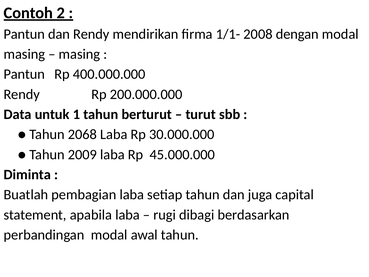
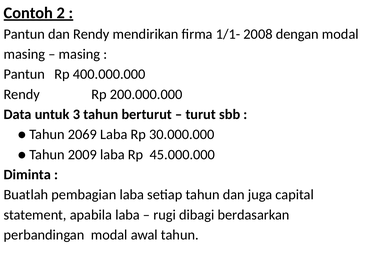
1: 1 -> 3 (76, 114)
2068: 2068 -> 2069 (82, 134)
